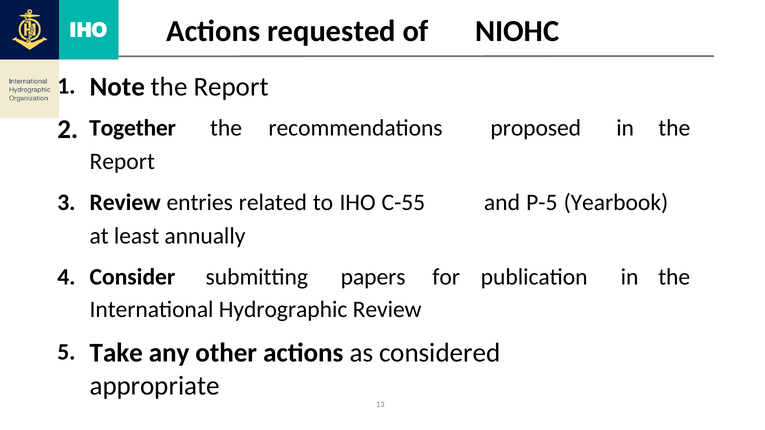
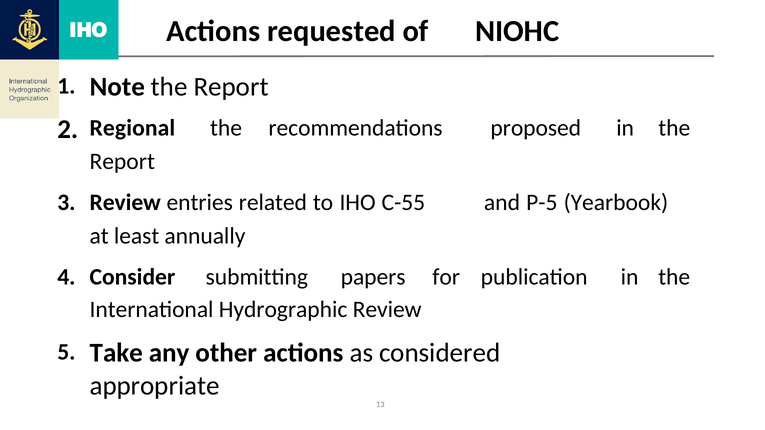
Together: Together -> Regional (132, 128)
